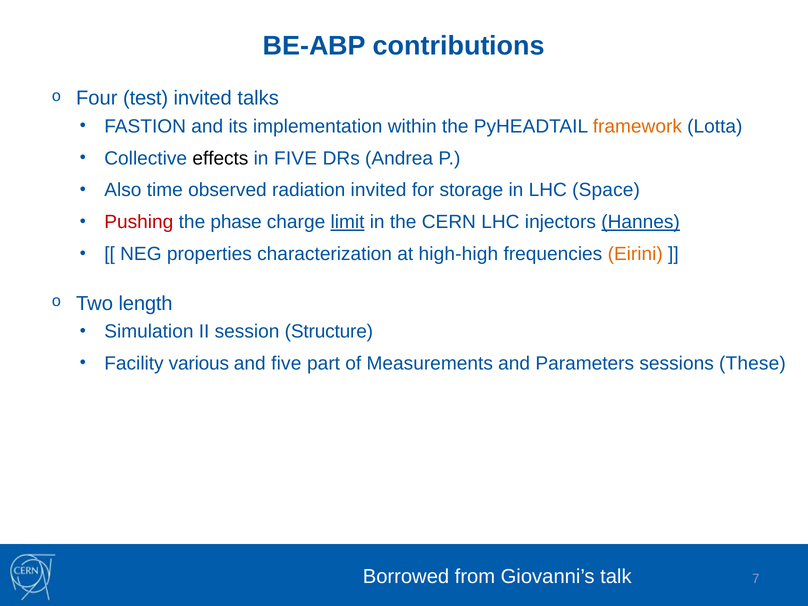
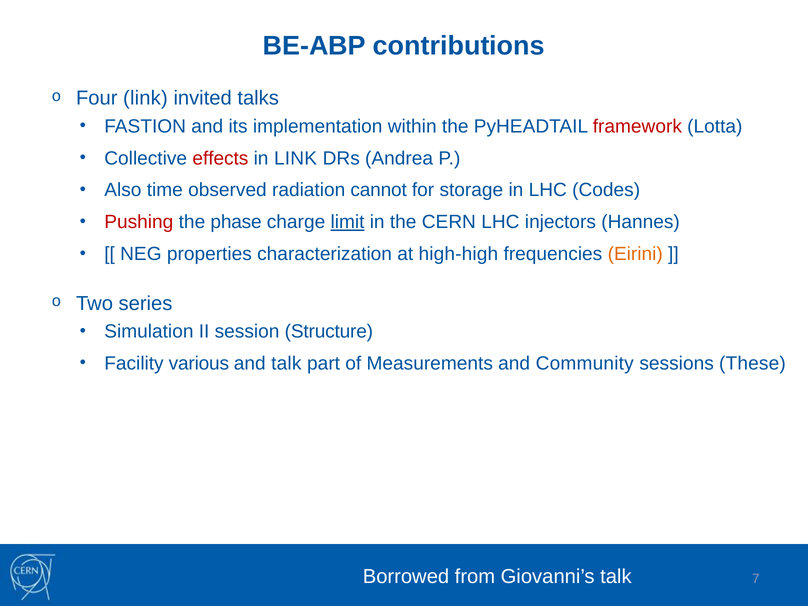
Four test: test -> link (145, 98)
framework colour: orange -> red (637, 126)
effects colour: black -> red (220, 158)
in FIVE: FIVE -> LINK (296, 158)
radiation invited: invited -> cannot (379, 190)
Space: Space -> Codes (606, 190)
Hannes underline: present -> none (641, 222)
length: length -> series (145, 303)
and five: five -> talk (286, 363)
Parameters: Parameters -> Community (585, 363)
